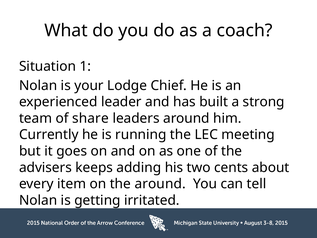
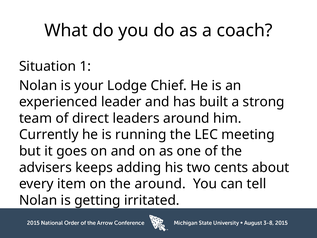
share: share -> direct (90, 118)
